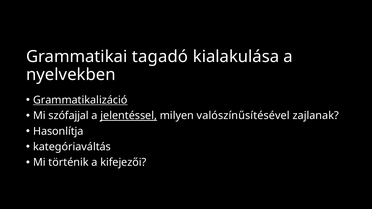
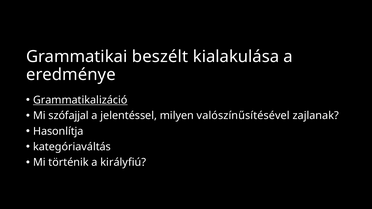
tagadó: tagadó -> beszélt (160, 57)
nyelvekben: nyelvekben -> eredménye (71, 75)
jelentéssel underline: present -> none (129, 116)
kifejezői: kifejezői -> királyfiú (123, 163)
